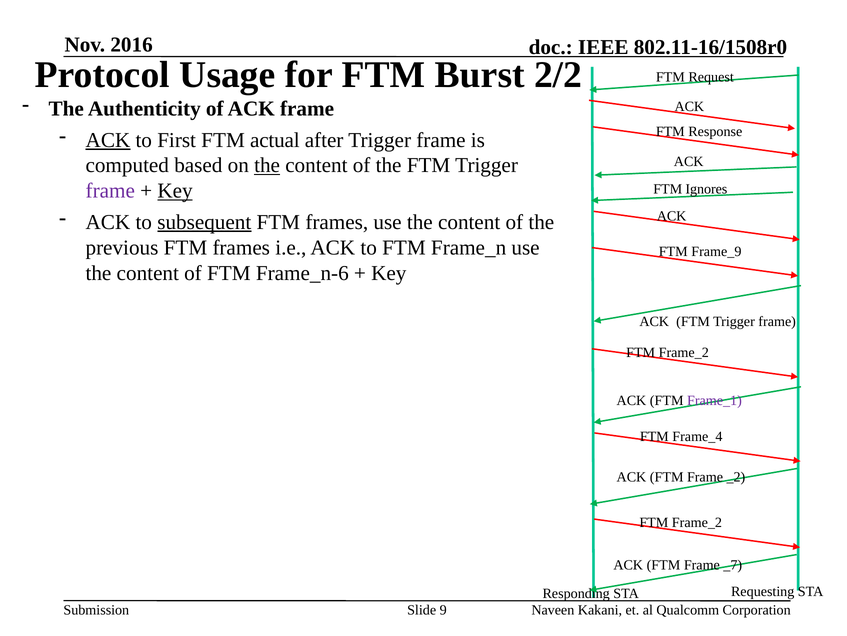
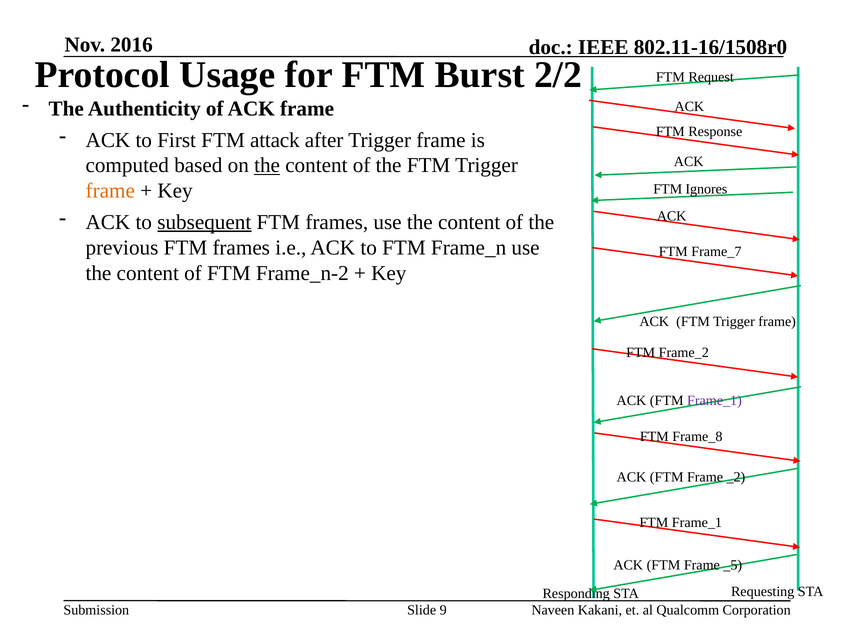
ACK underline: present -> none (108, 140)
actual: actual -> attack (275, 140)
frame colour: purple -> orange (110, 191)
Key underline: present -> none (175, 191)
Frame_9: Frame_9 -> Frame_7 (716, 251)
Frame_n-6: Frame_n-6 -> Frame_n-2 (302, 273)
Frame_4: Frame_4 -> Frame_8 (697, 436)
Frame_2: Frame_2 -> Frame_1 (697, 522)
_7: _7 -> _5 (733, 564)
